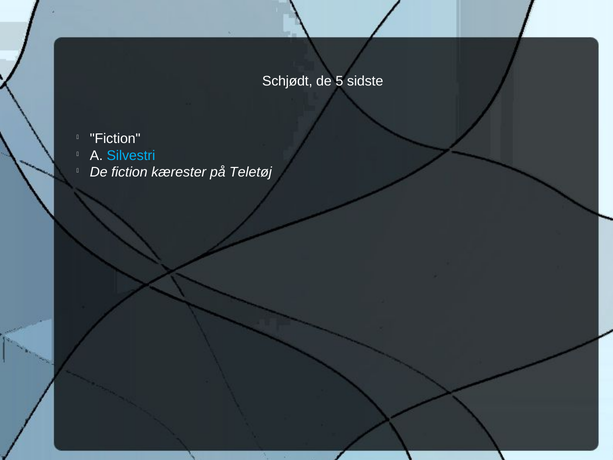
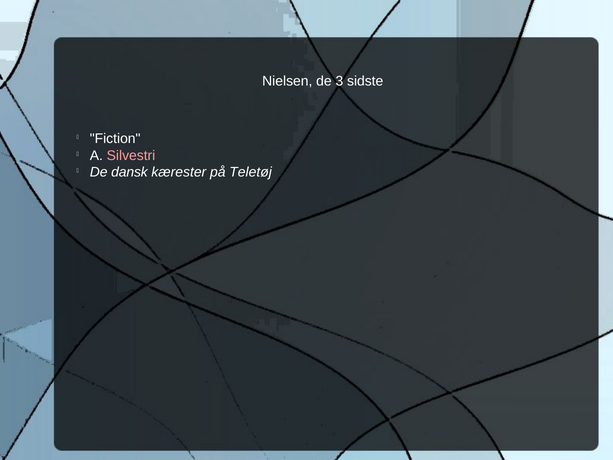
Schjødt: Schjødt -> Nielsen (287, 81)
5: 5 -> 3 (339, 81)
Silvestri colour: light blue -> pink (131, 155)
De fiction: fiction -> dansk (130, 172)
